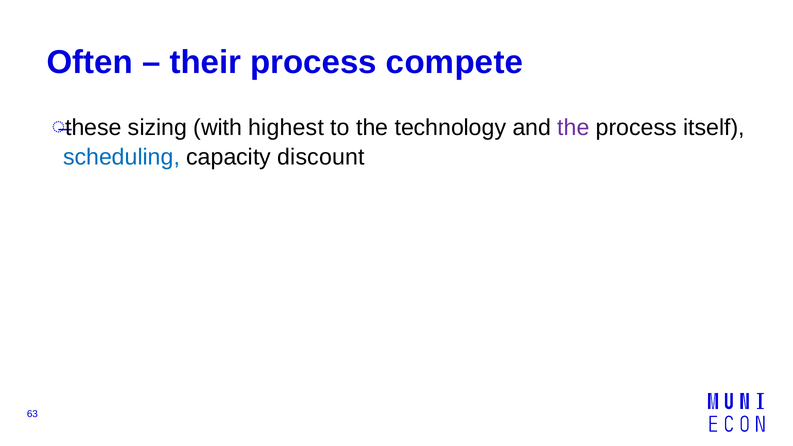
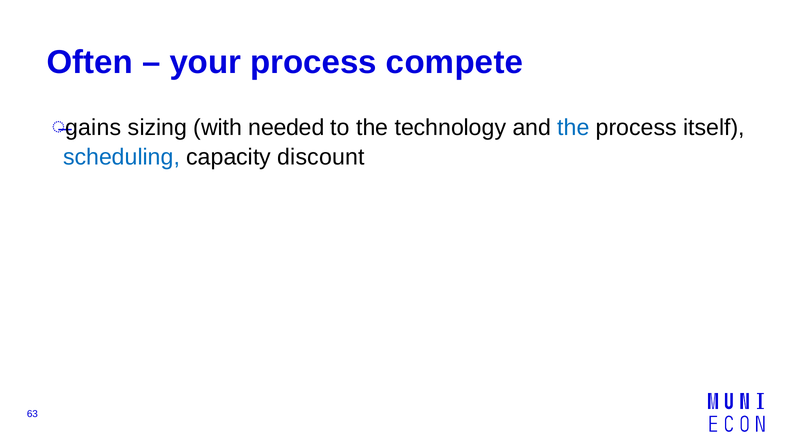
their: their -> your (205, 62)
these: these -> gains (93, 128)
highest: highest -> needed (286, 128)
the colour: purple -> blue (574, 128)
